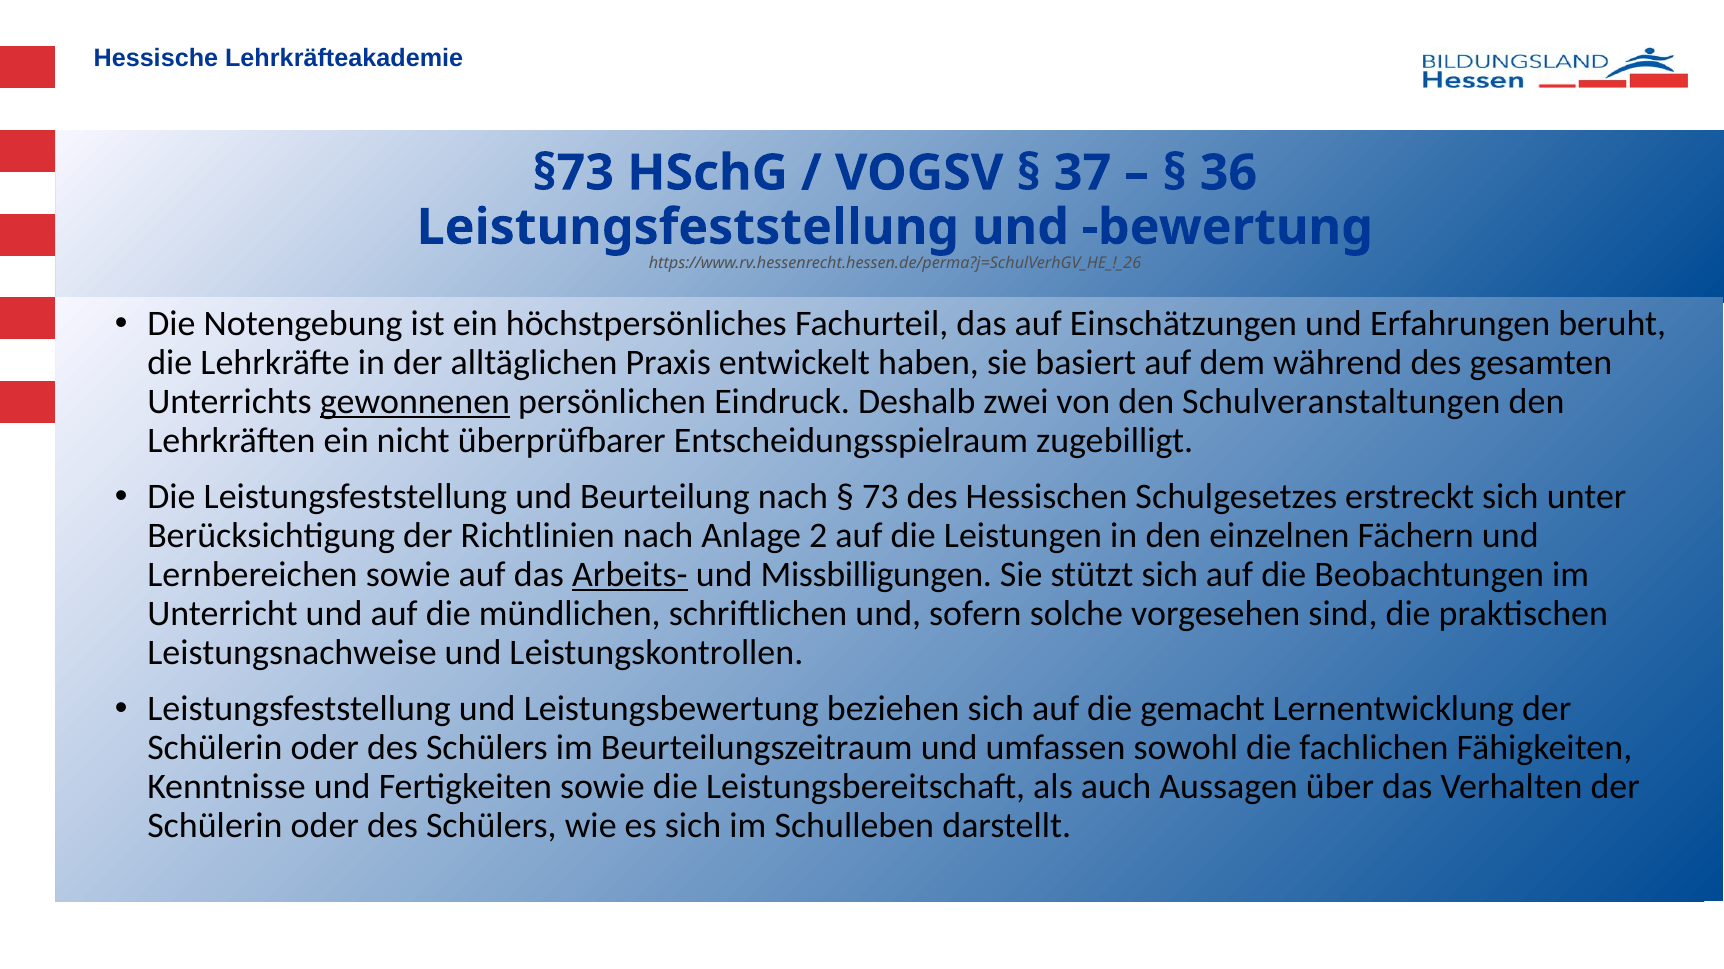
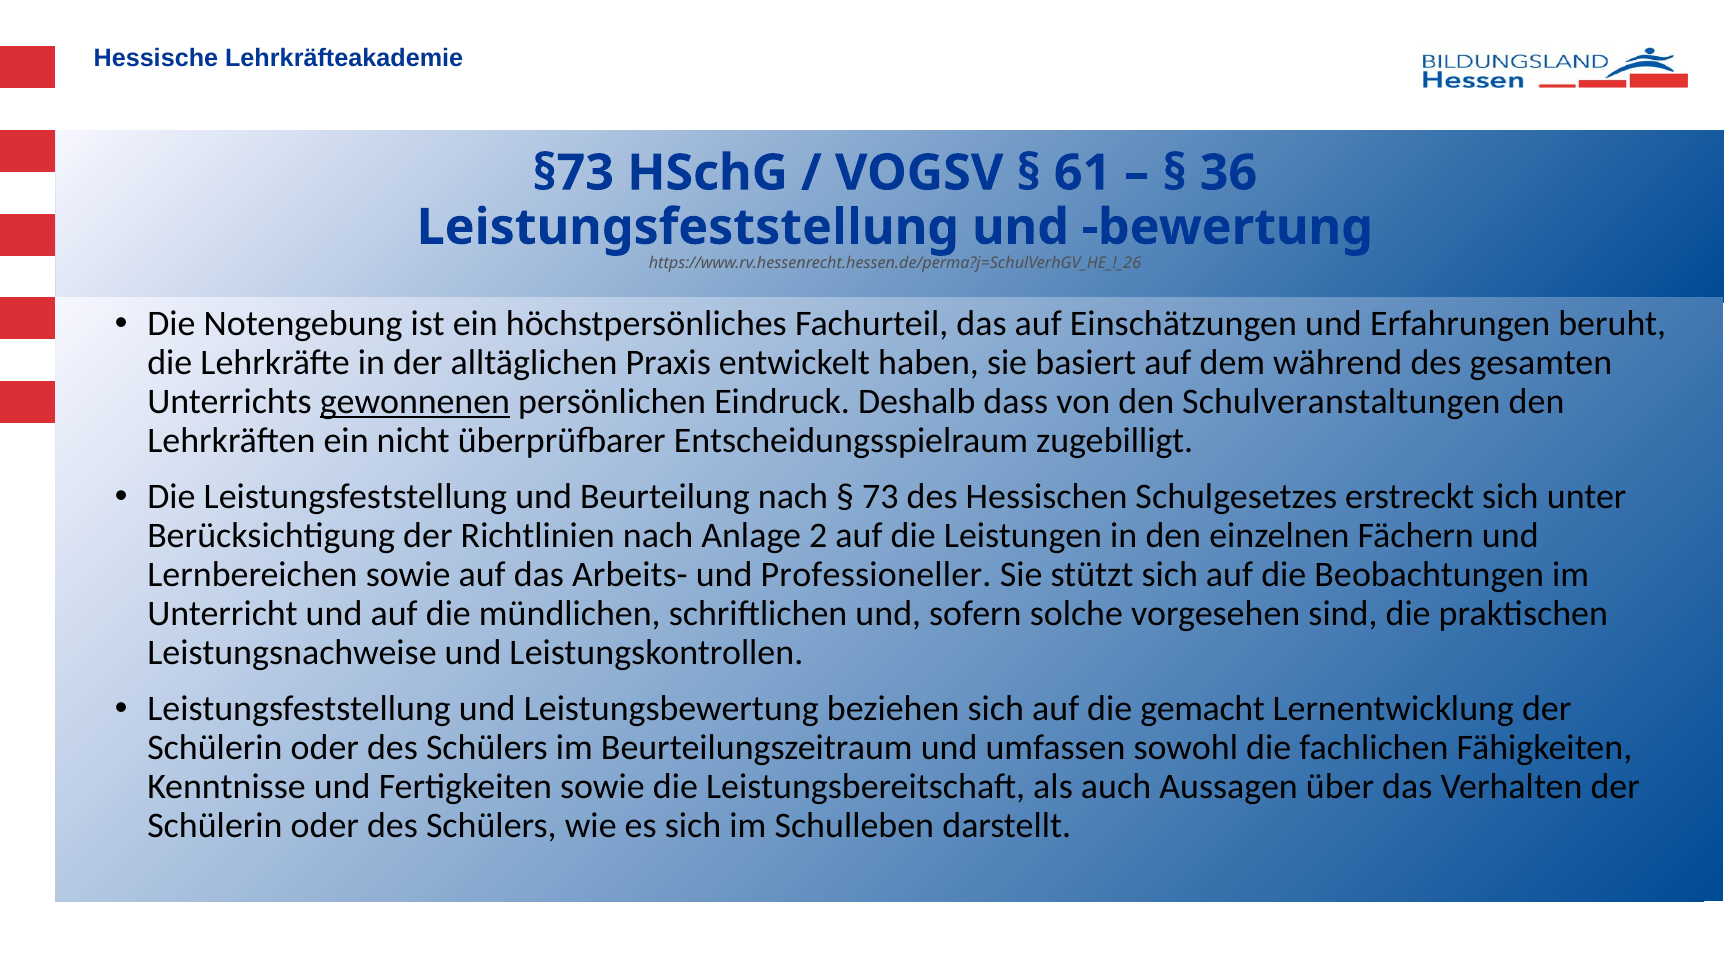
37: 37 -> 61 (1083, 173)
zwei: zwei -> dass (1016, 402)
Arbeits- underline: present -> none (630, 575)
Missbilligungen: Missbilligungen -> Professioneller (876, 575)
